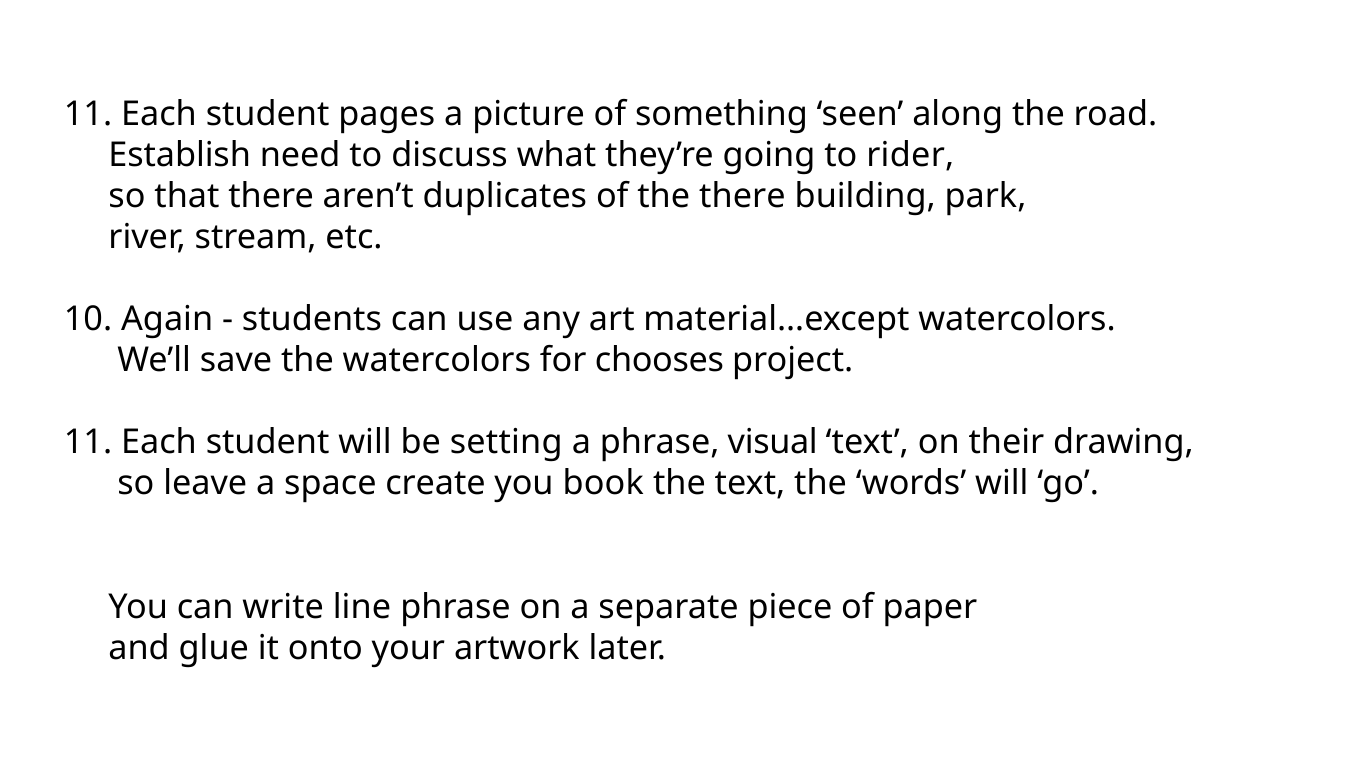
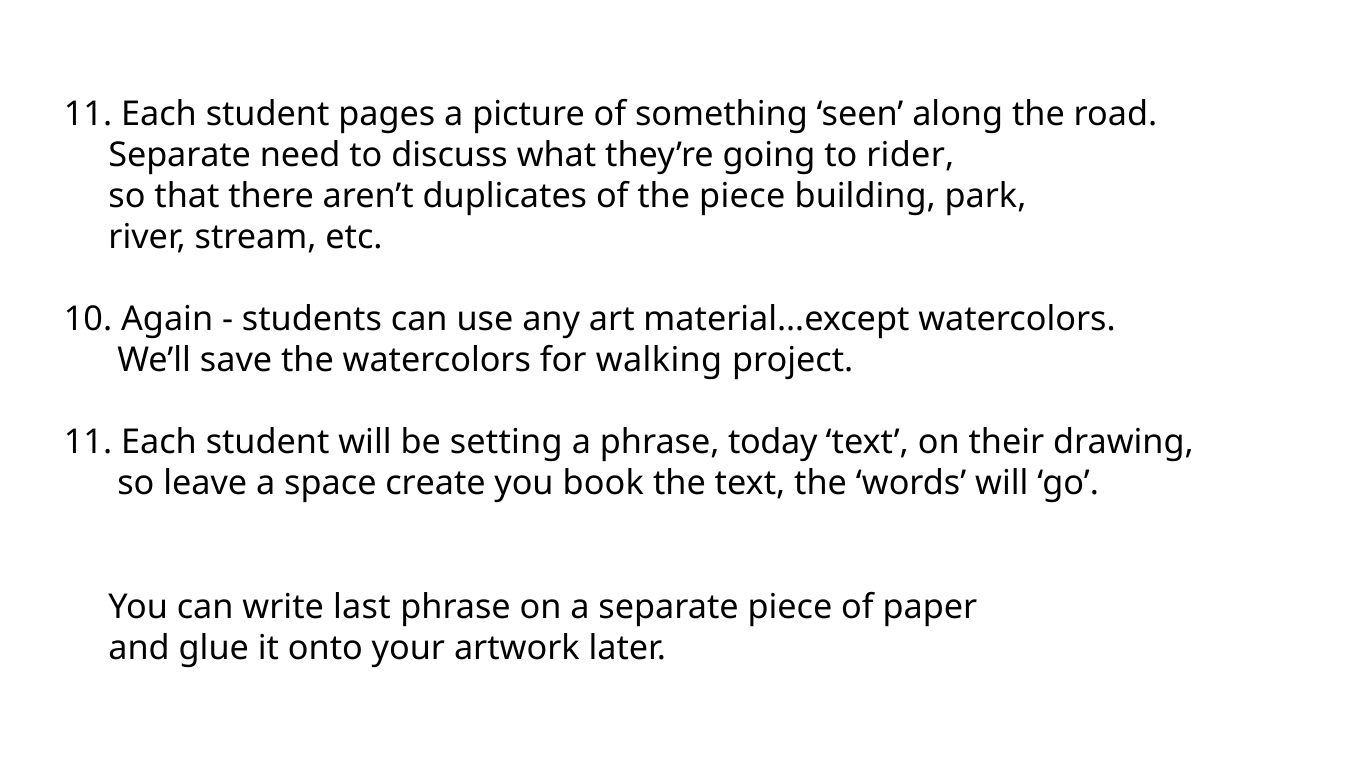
Establish: Establish -> Separate (180, 155)
the there: there -> piece (742, 196)
chooses: chooses -> walking (659, 360)
visual: visual -> today (773, 443)
line: line -> last (362, 607)
